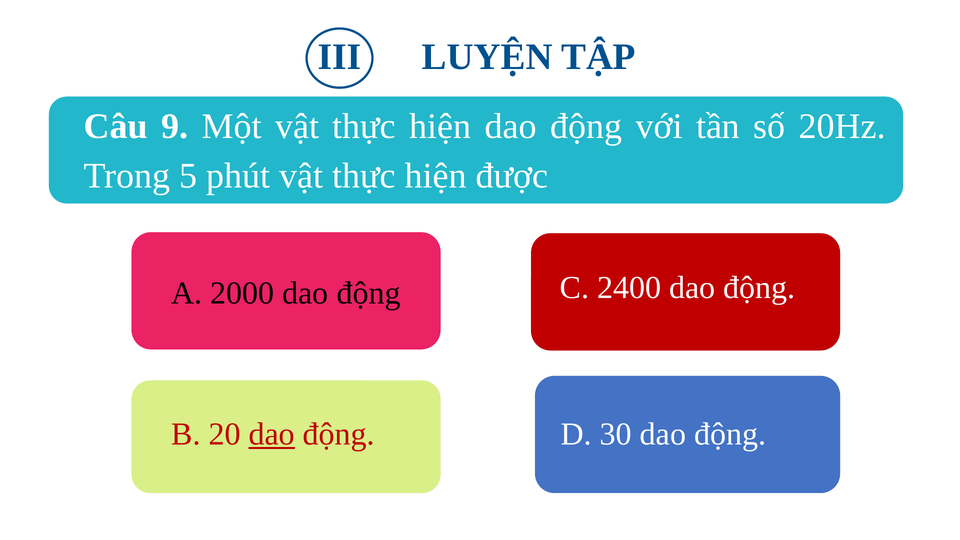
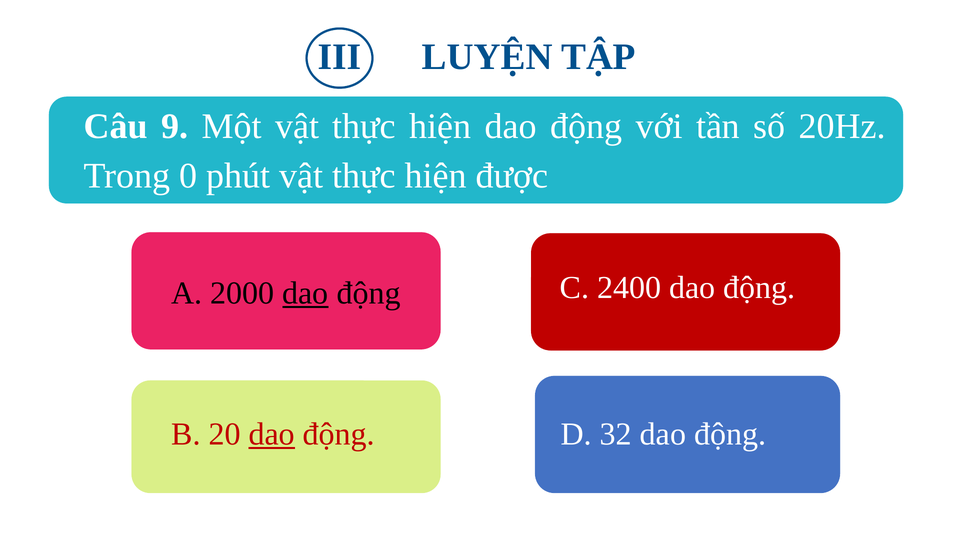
5: 5 -> 0 (188, 176)
dao underline: none -> present (305, 293)
30: 30 -> 32 (616, 434)
